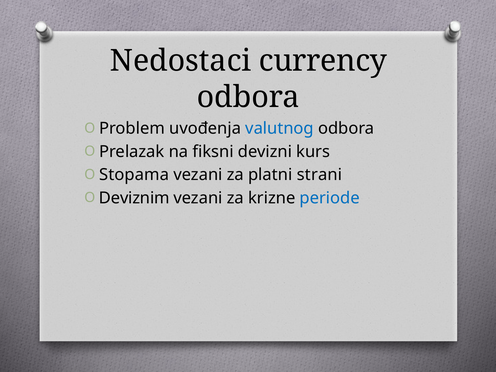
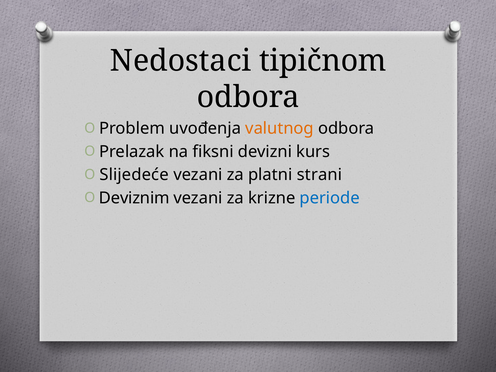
currency: currency -> tipičnom (323, 61)
valutnog colour: blue -> orange (280, 129)
Stopama: Stopama -> Slijedeće (134, 175)
